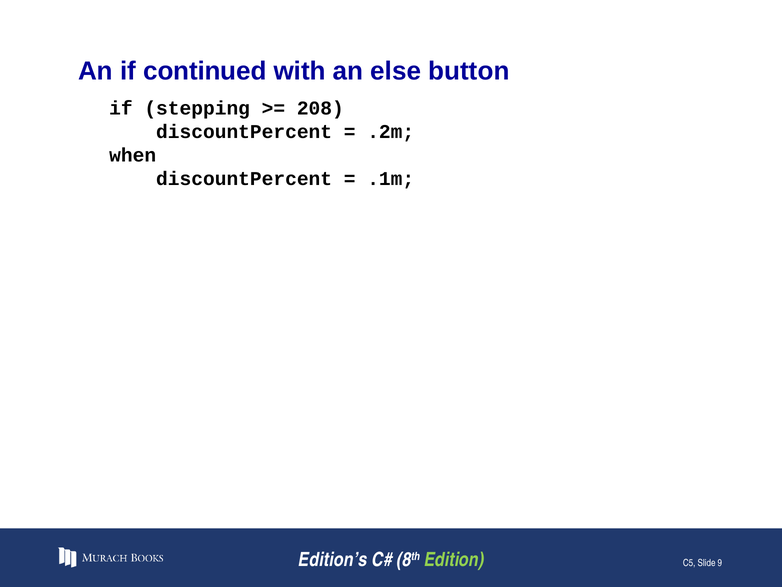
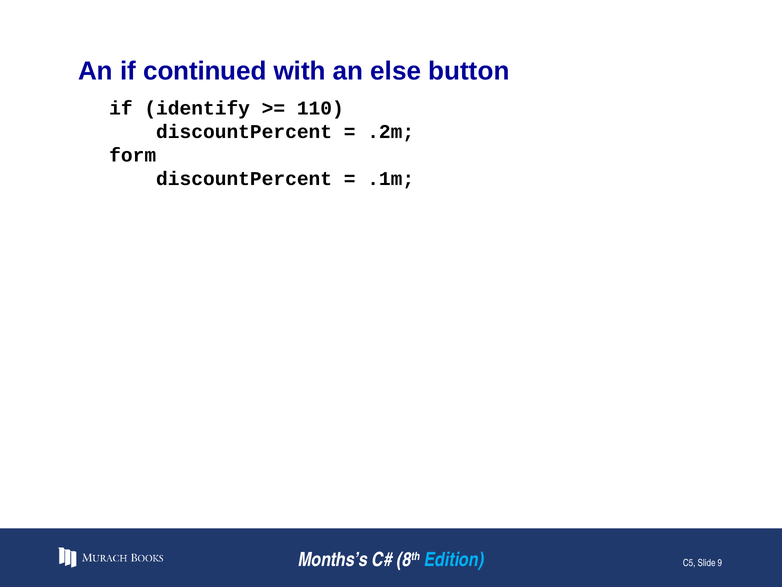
stepping: stepping -> identify (197, 108)
208: 208 -> 110 (320, 108)
when: when -> form (133, 155)
Edition’s: Edition’s -> Months’s (333, 559)
Edition colour: light green -> light blue (454, 559)
